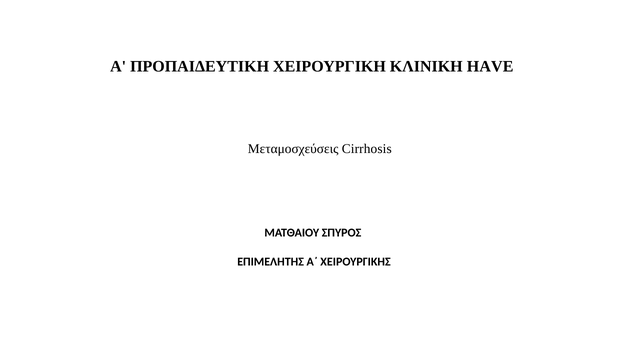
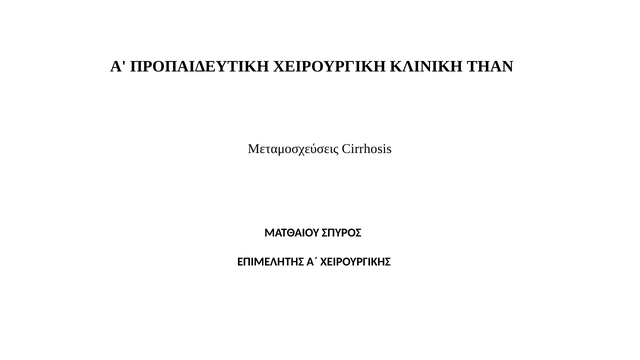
HAVE: HAVE -> THAN (490, 66)
